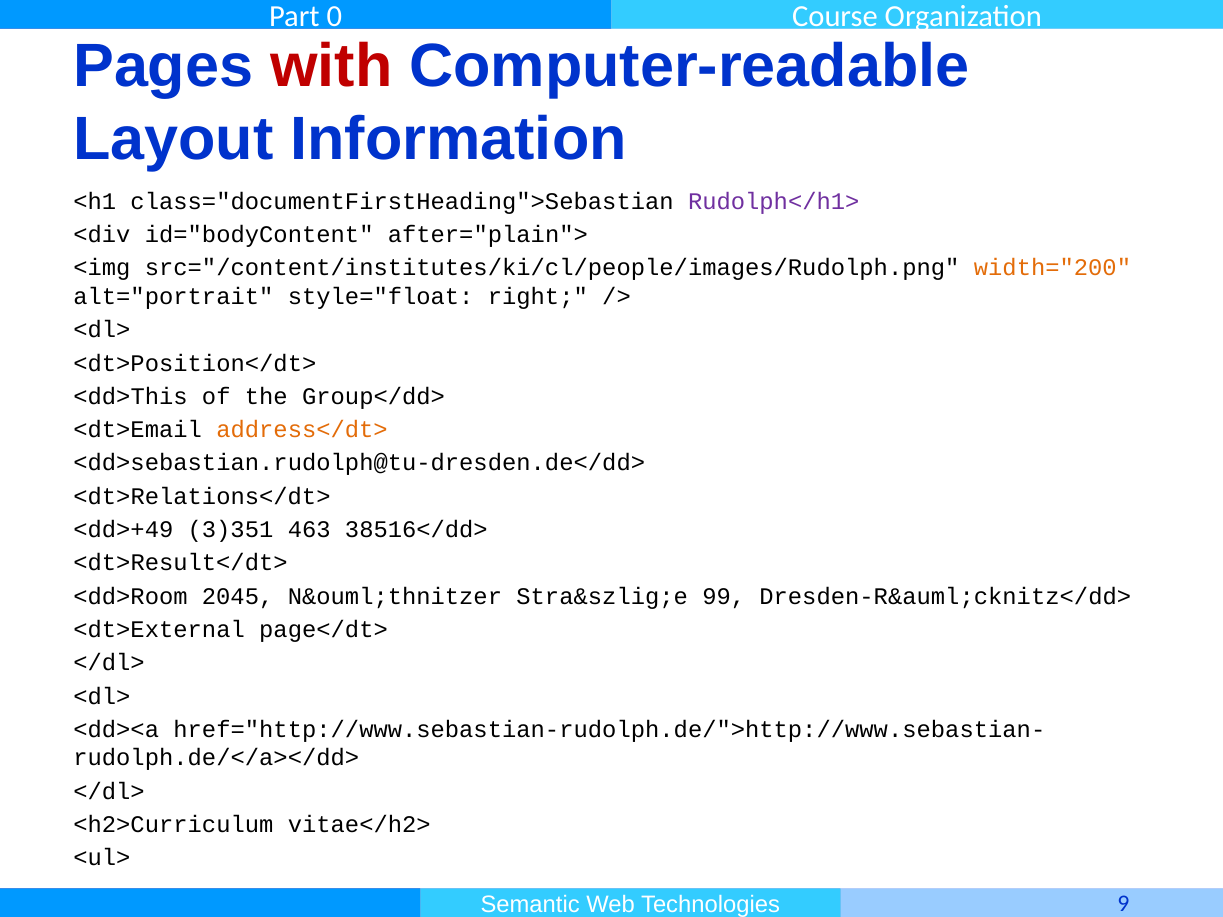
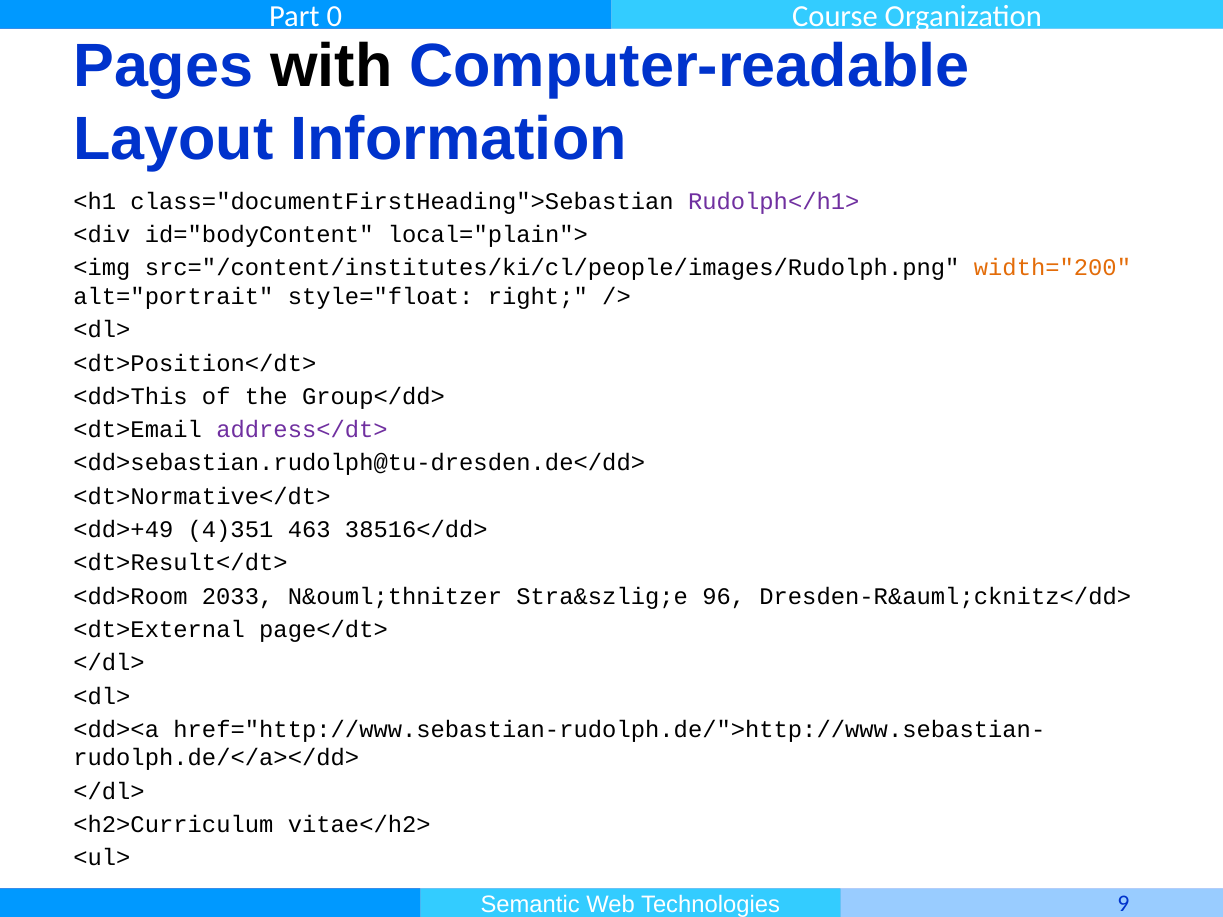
with colour: red -> black (331, 66)
after="plain">: after="plain"> -> local="plain"> (488, 235)
address</dt> colour: orange -> purple (302, 430)
<dt>Relations</dt>: <dt>Relations</dt> -> <dt>Normative</dt> (202, 497)
3)351: 3)351 -> 4)351 (230, 530)
2045: 2045 -> 2033 (238, 597)
99: 99 -> 96 (724, 597)
